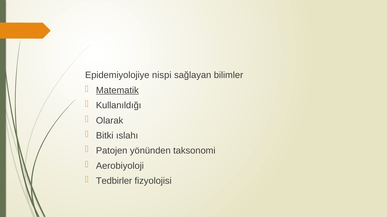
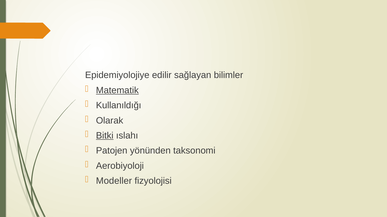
nispi: nispi -> edilir (162, 75)
Bitki underline: none -> present (105, 136)
Tedbirler: Tedbirler -> Modeller (114, 181)
